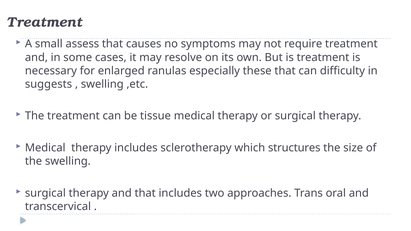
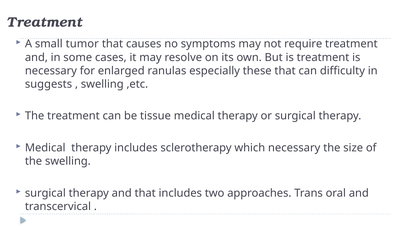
assess: assess -> tumor (82, 44)
which structures: structures -> necessary (294, 148)
